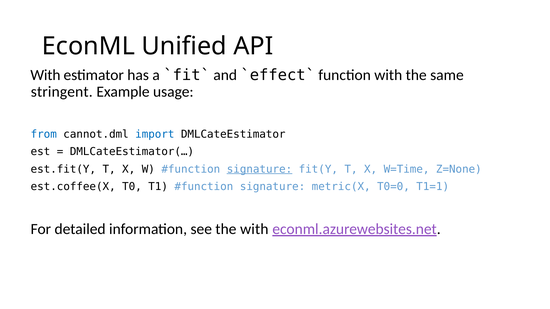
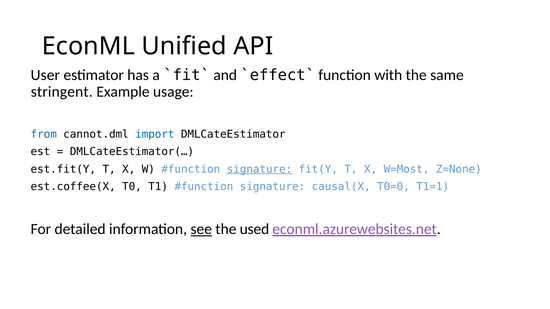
With: With -> User (45, 75)
W=Time: W=Time -> W=Most (407, 169)
metric(X: metric(X -> causal(X (341, 187)
see underline: none -> present (201, 229)
the with: with -> used (254, 229)
